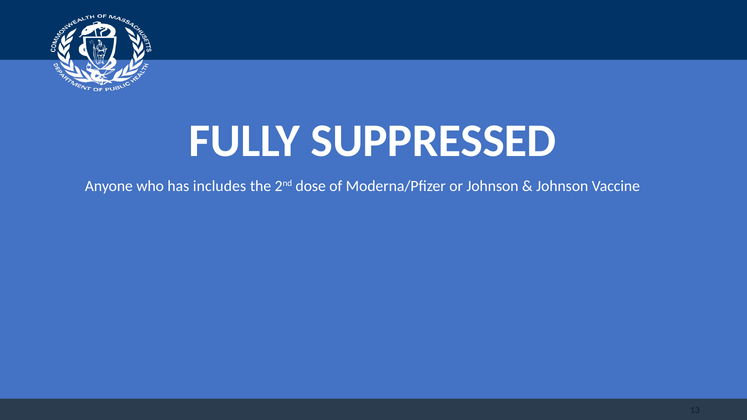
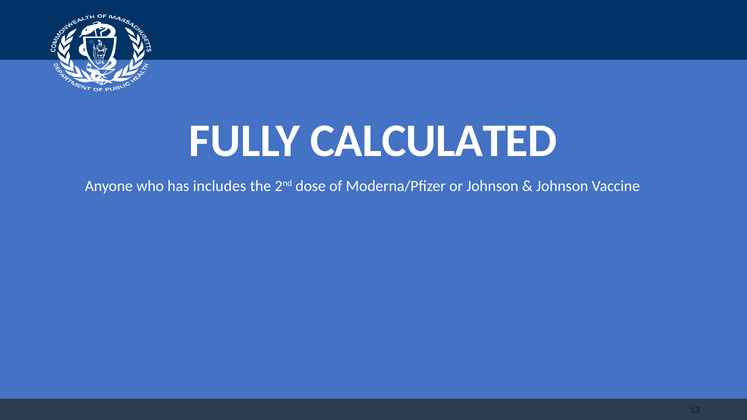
SUPPRESSED: SUPPRESSED -> CALCULATED (434, 141)
